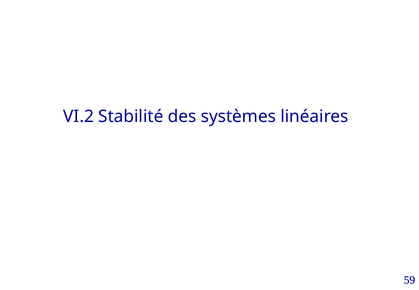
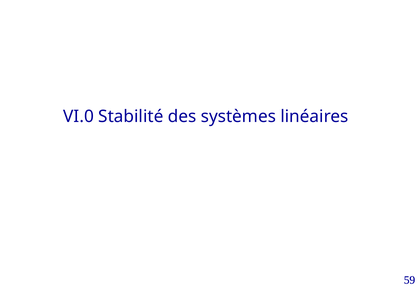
VI.2: VI.2 -> VI.0 (79, 117)
